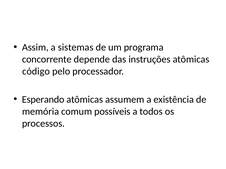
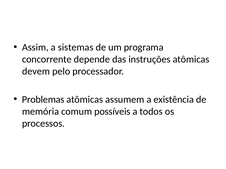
código: código -> devem (36, 72)
Esperando: Esperando -> Problemas (43, 100)
